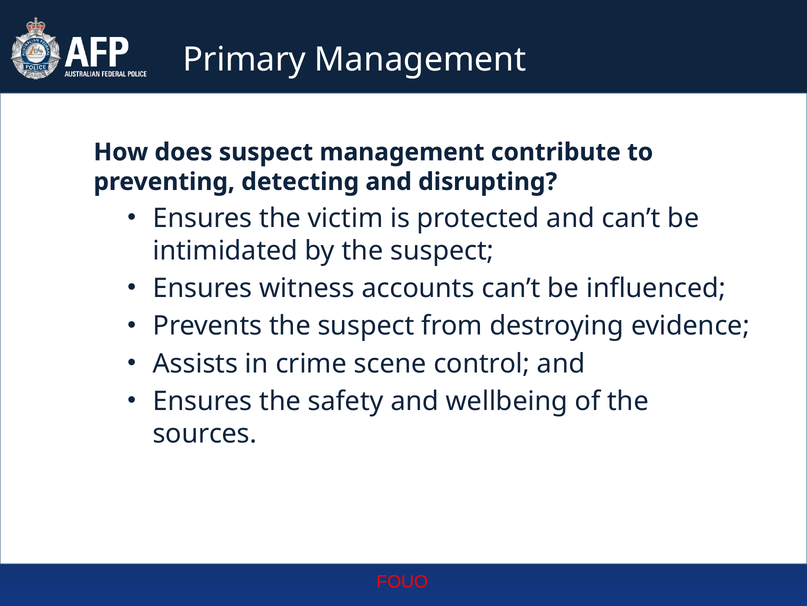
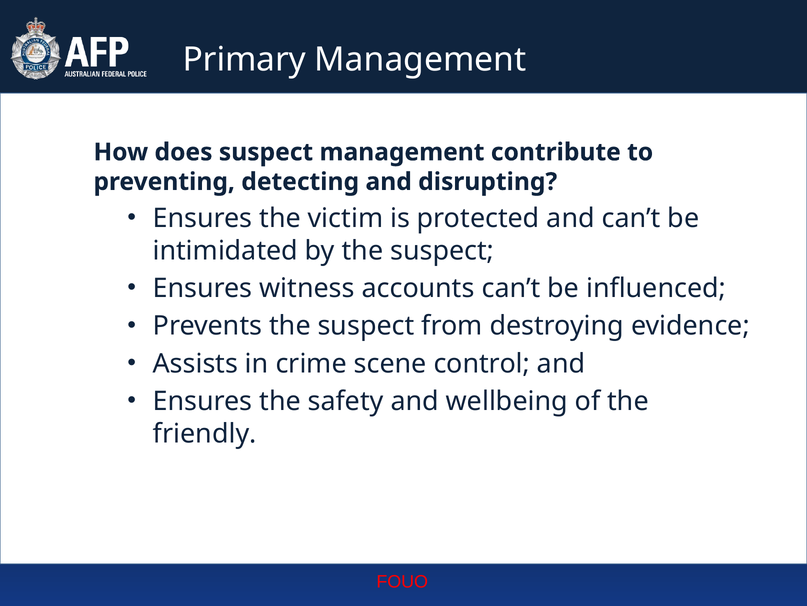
sources: sources -> friendly (205, 433)
